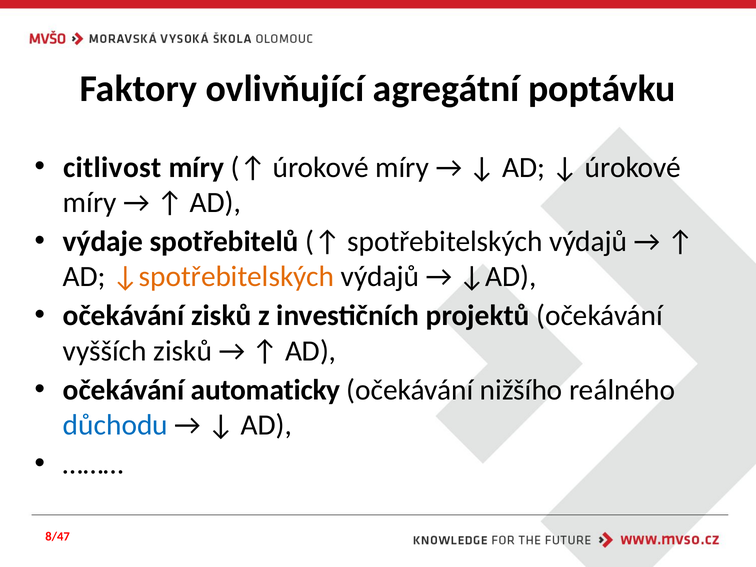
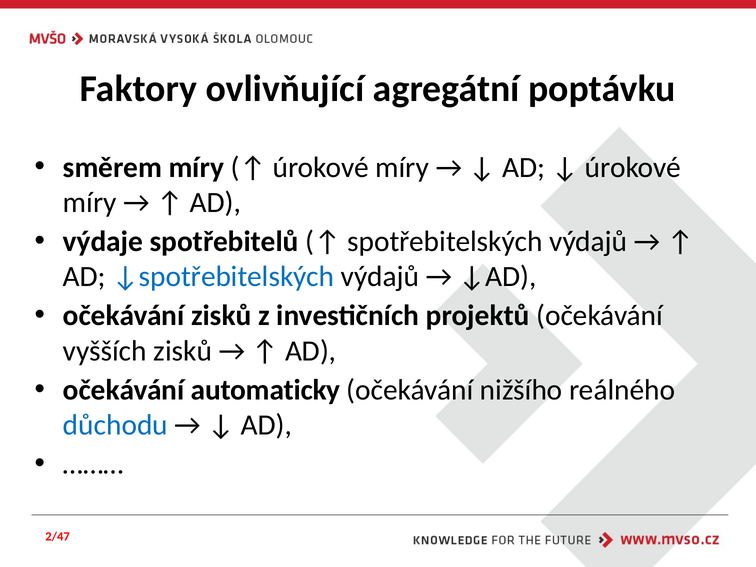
citlivost: citlivost -> směrem (113, 167)
↓spotřebitelských colour: orange -> blue (223, 277)
8/47: 8/47 -> 2/47 (58, 536)
